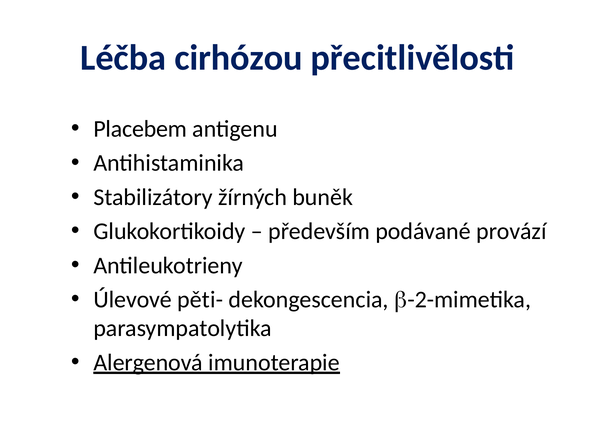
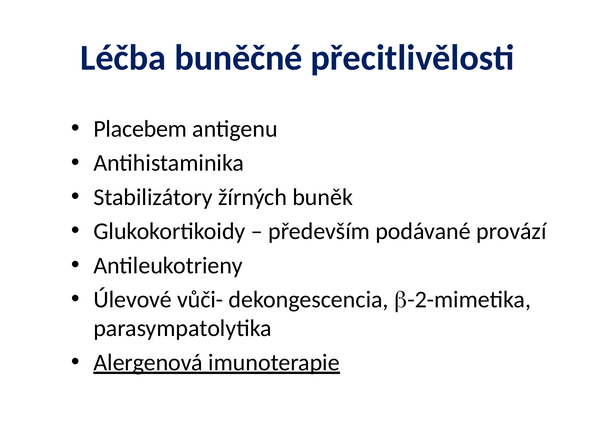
cirhózou: cirhózou -> buněčné (239, 58)
pěti-: pěti- -> vůči- (200, 299)
